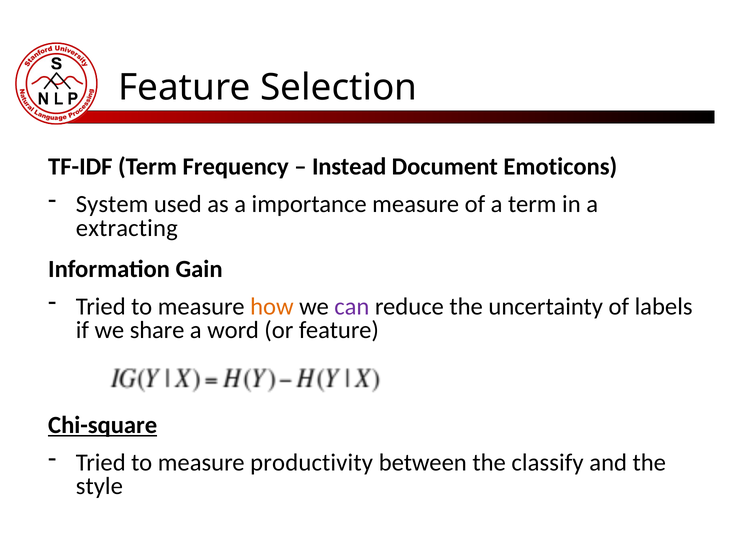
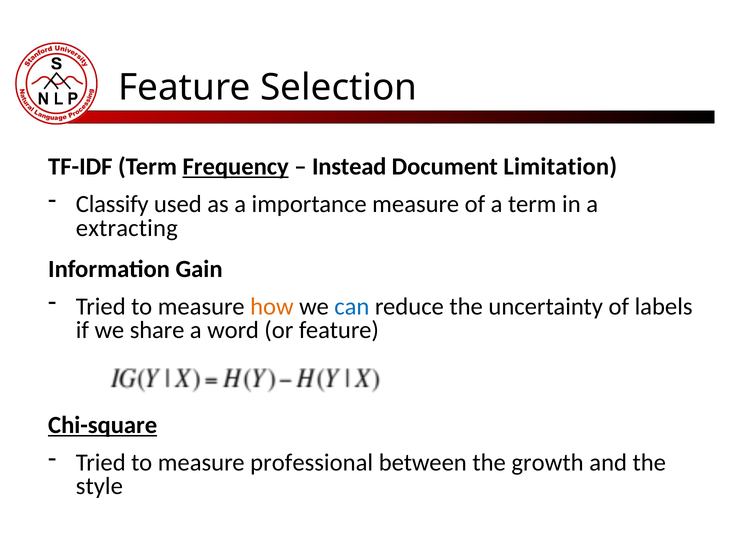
Frequency underline: none -> present (236, 167)
Emoticons: Emoticons -> Limitation (560, 167)
System: System -> Classify (112, 204)
can colour: purple -> blue (352, 307)
productivity: productivity -> professional (312, 463)
classify: classify -> growth (548, 463)
